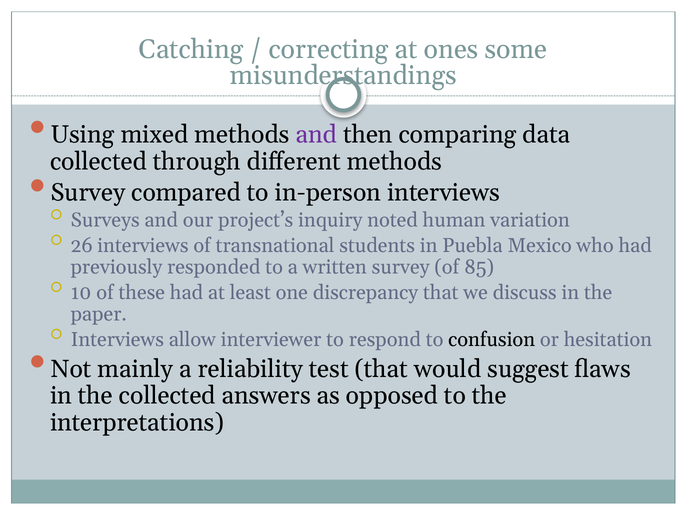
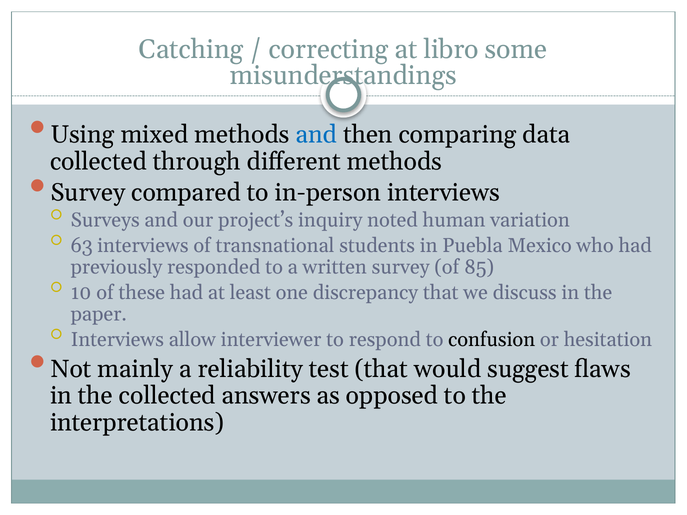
ones: ones -> libro (451, 50)
and colour: purple -> blue (316, 135)
26: 26 -> 63 (82, 246)
